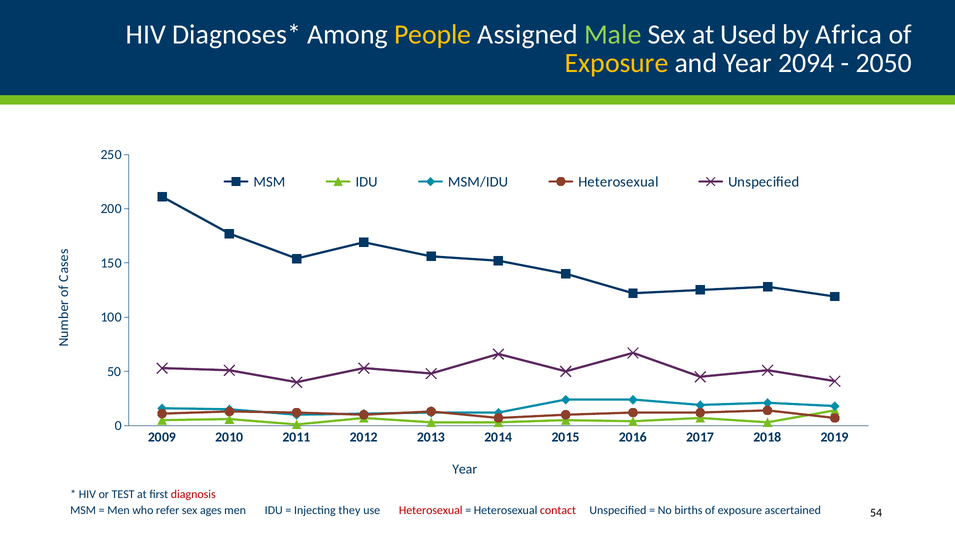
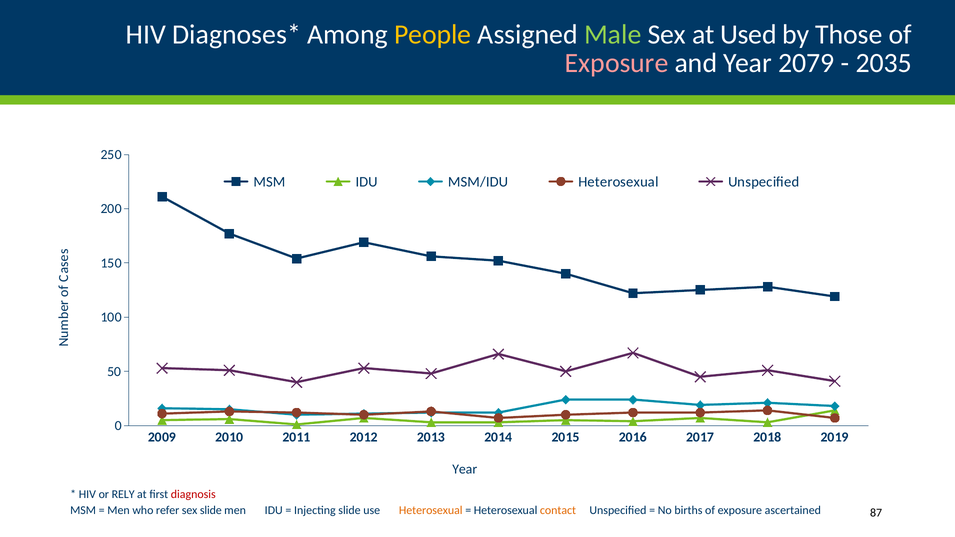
Africa: Africa -> Those (849, 35)
Exposure colour: yellow -> pink (617, 63)
2094: 2094 -> 2079 (806, 63)
2050: 2050 -> 2035 (884, 63)
TEST: TEST -> RELY (123, 495)
sex ages: ages -> slide (211, 511)
Injecting they: they -> slide (349, 511)
Heterosexual colour: red -> orange (431, 511)
contact colour: red -> orange (558, 511)
54: 54 -> 87 (876, 513)
